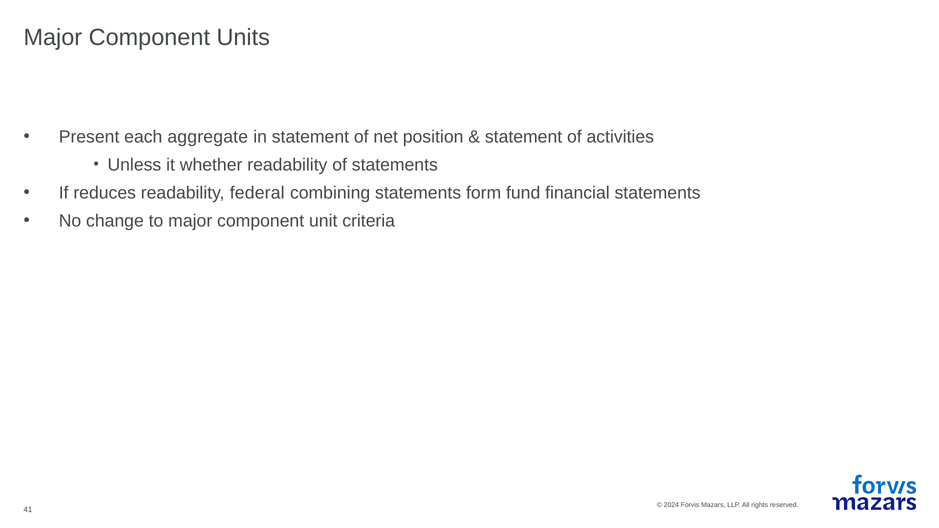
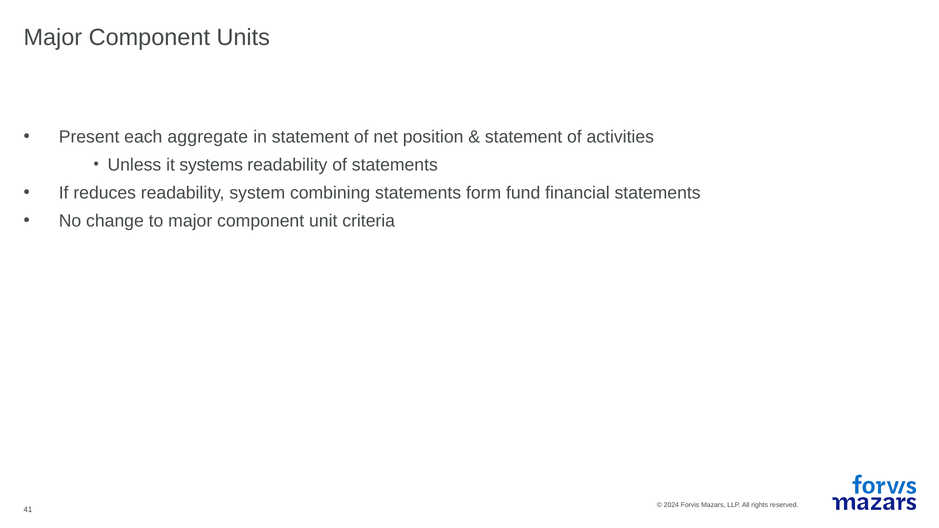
whether: whether -> systems (211, 165)
federal: federal -> system (257, 193)
